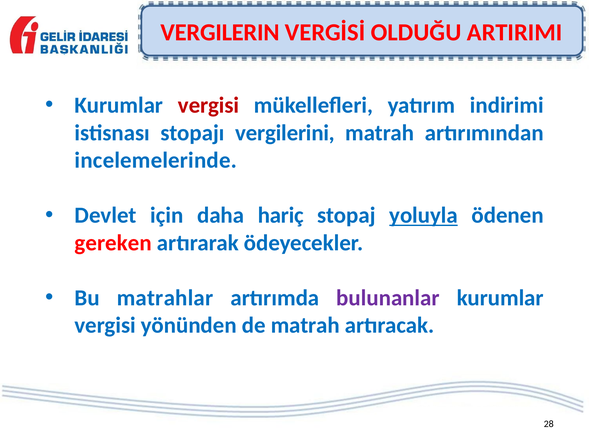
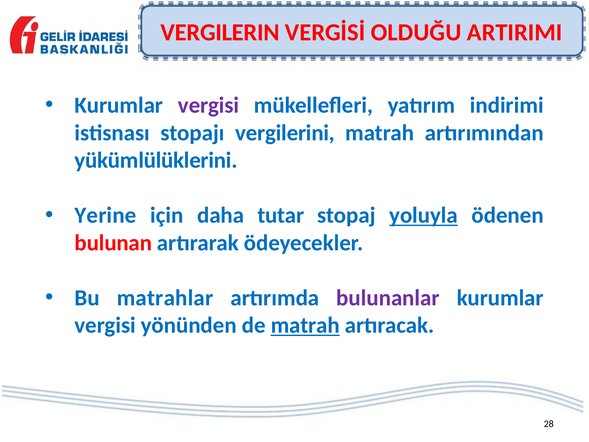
vergisi colour: red -> purple (209, 105)
incelemelerinde: incelemelerinde -> yükümlülüklerini (156, 160)
Devlet: Devlet -> Yerine (105, 215)
hariç: hariç -> tutar (281, 215)
gereken: gereken -> bulunan (113, 243)
matrah underline: none -> present (305, 325)
